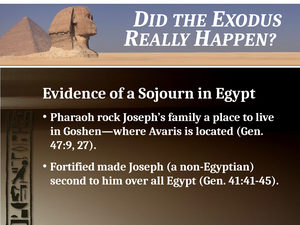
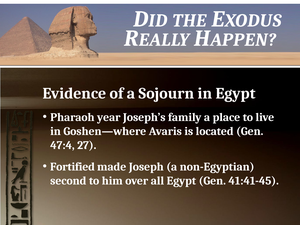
rock: rock -> year (109, 117)
47:9: 47:9 -> 47:4 (62, 145)
